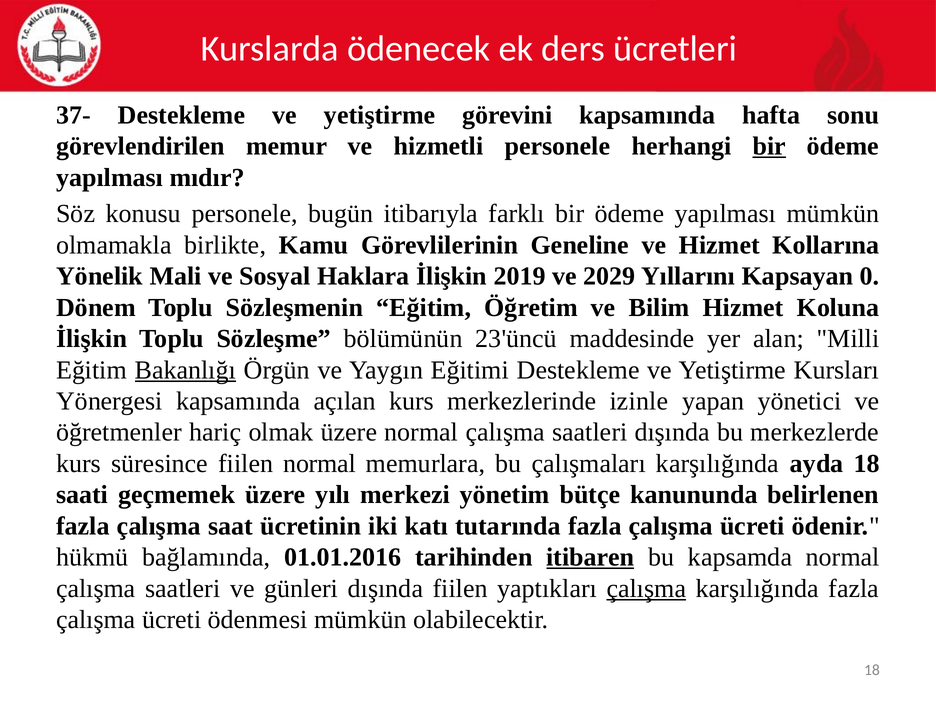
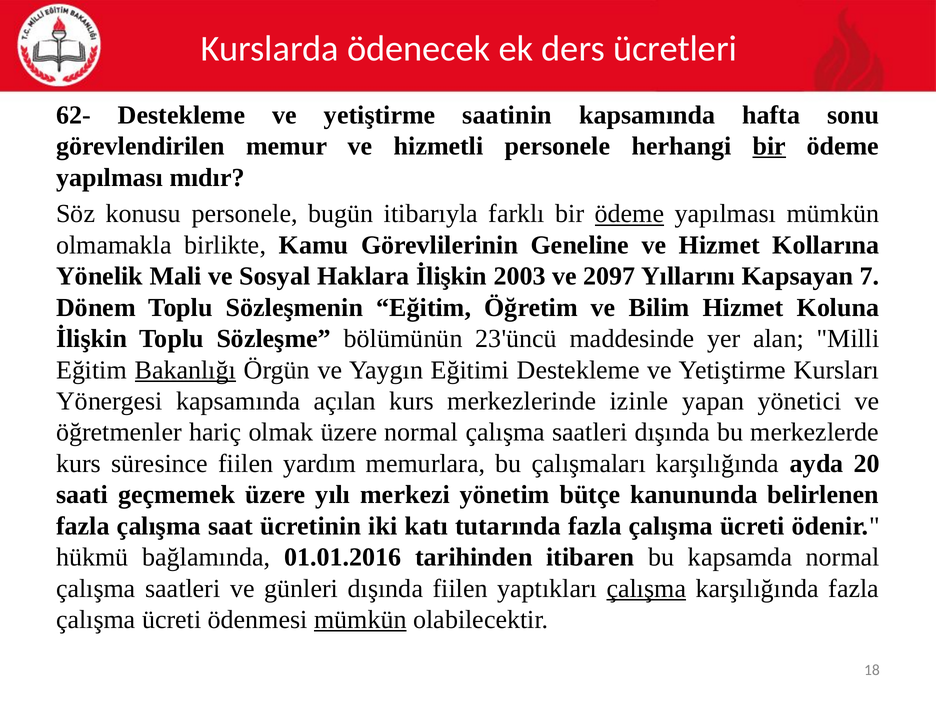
37-: 37- -> 62- (74, 115)
görevini: görevini -> saatinin (507, 115)
ödeme underline: none -> present (629, 214)
2019: 2019 -> 2003 (520, 276)
2029: 2029 -> 2097 (609, 276)
0: 0 -> 7 (869, 276)
fiilen normal: normal -> yardım (320, 464)
ayda 18: 18 -> 20 (867, 464)
itibaren underline: present -> none (590, 557)
mümkün underline: none -> present (360, 620)
